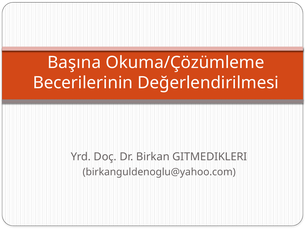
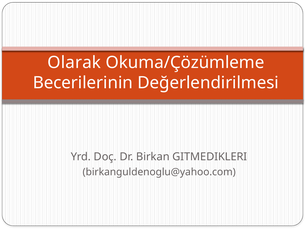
Başına: Başına -> Olarak (74, 62)
